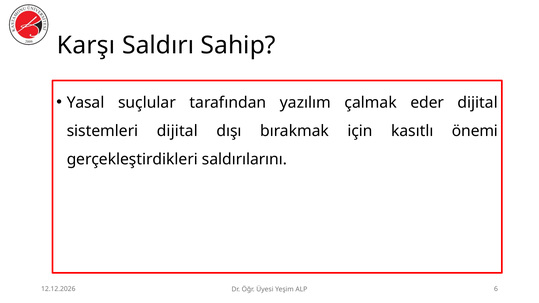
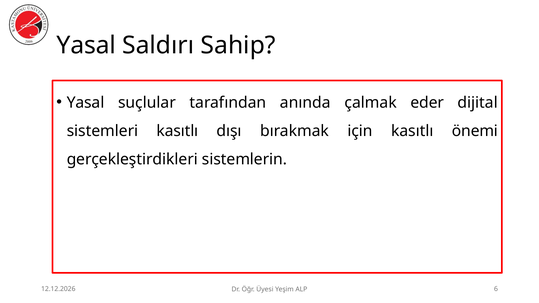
Karşı: Karşı -> Yasal (86, 45)
yazılım: yazılım -> anında (305, 103)
sistemleri dijital: dijital -> kasıtlı (177, 131)
saldırılarını: saldırılarını -> sistemlerin (245, 159)
